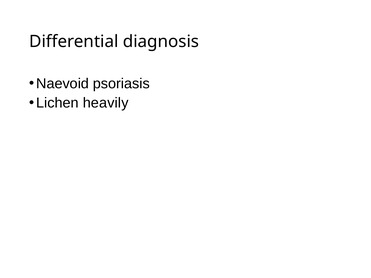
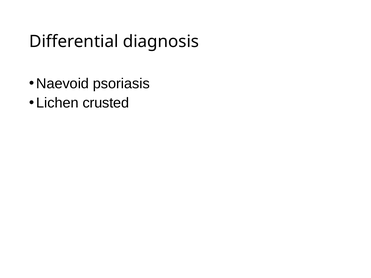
heavily: heavily -> crusted (106, 103)
